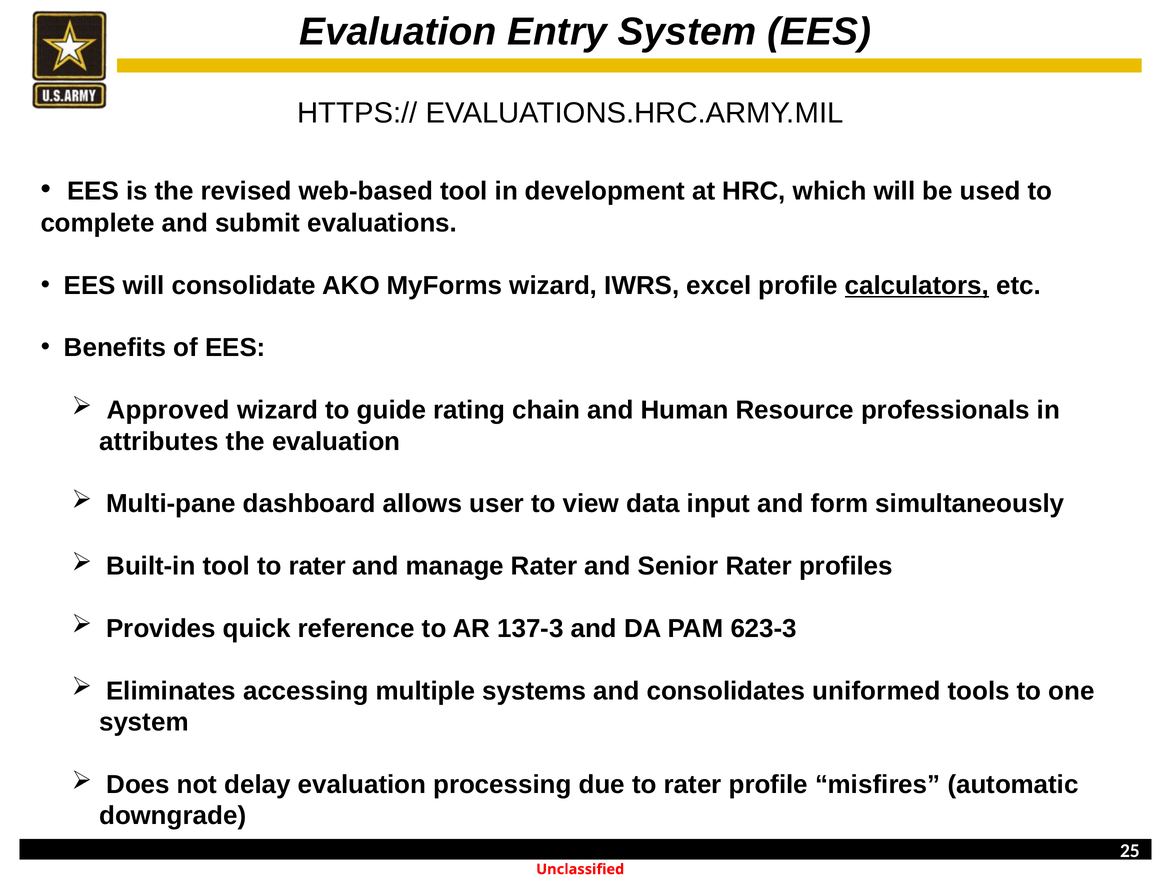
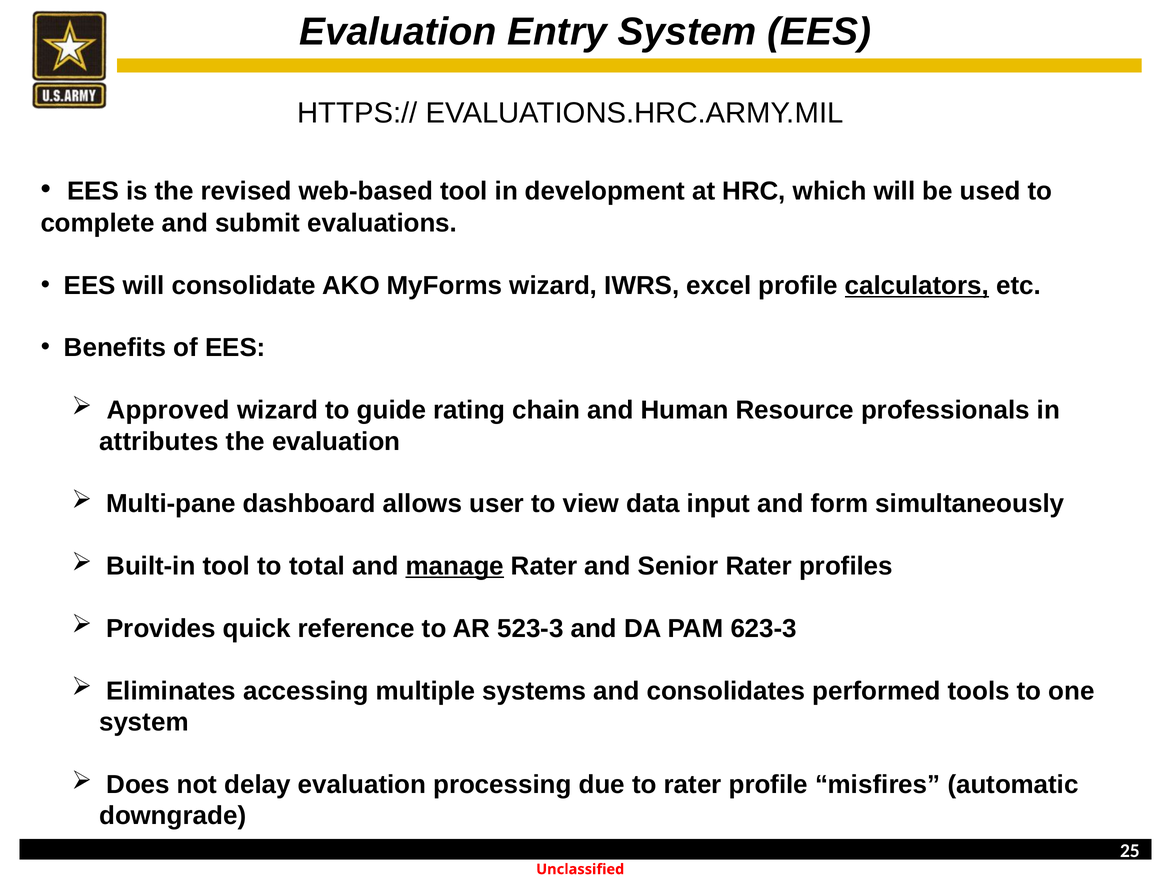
tool to rater: rater -> total (317, 566)
manage underline: none -> present (455, 566)
137-3: 137-3 -> 523-3 (530, 629)
uniformed: uniformed -> performed (876, 691)
